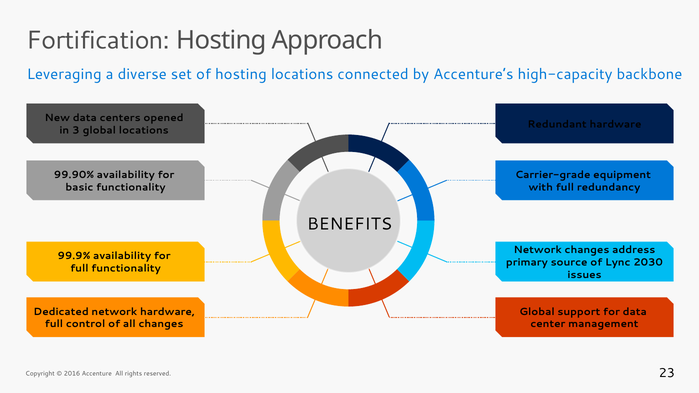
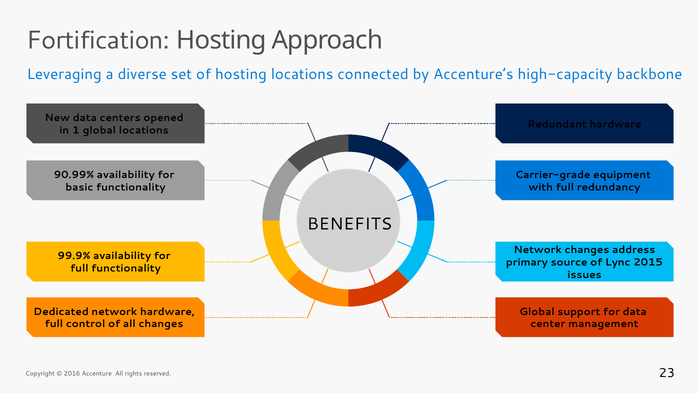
3: 3 -> 1 (76, 130)
99.90%: 99.90% -> 90.99% (74, 175)
2030: 2030 -> 2015 (648, 262)
